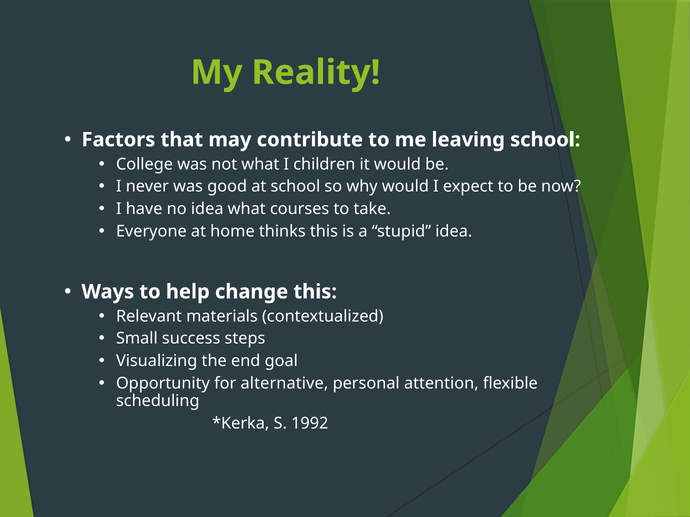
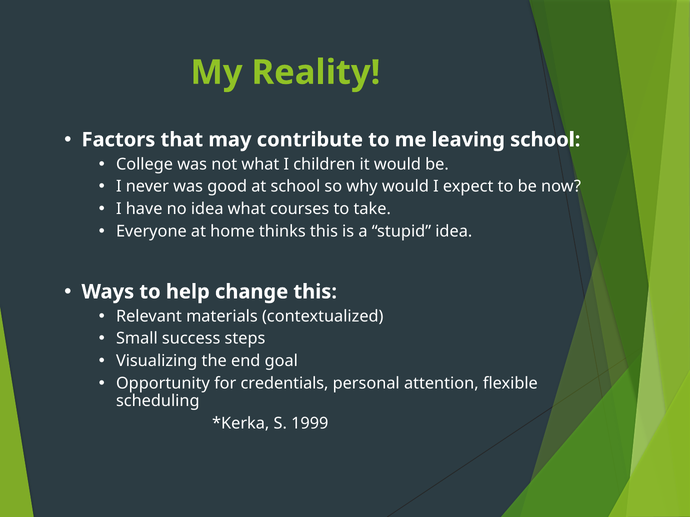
alternative: alternative -> credentials (285, 384)
1992: 1992 -> 1999 (310, 424)
